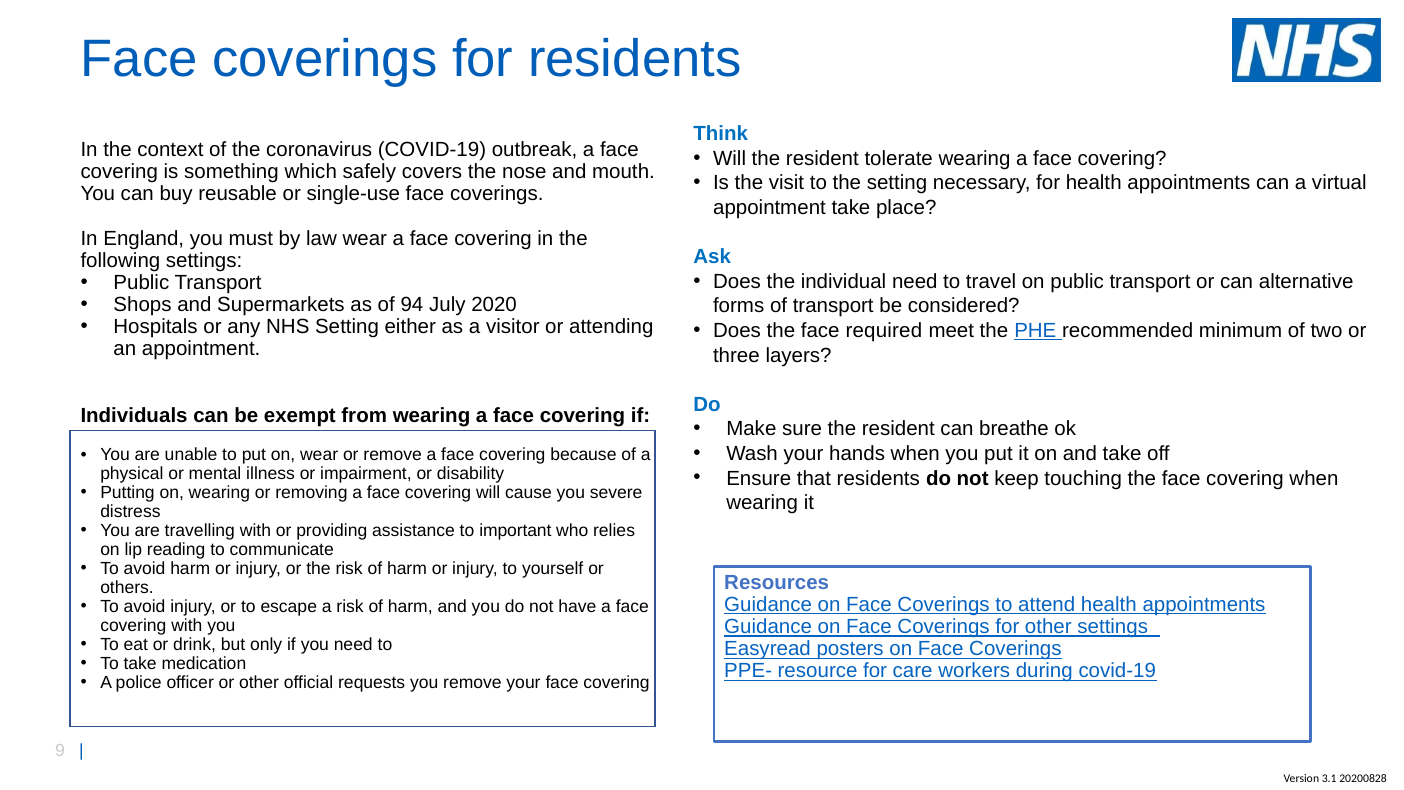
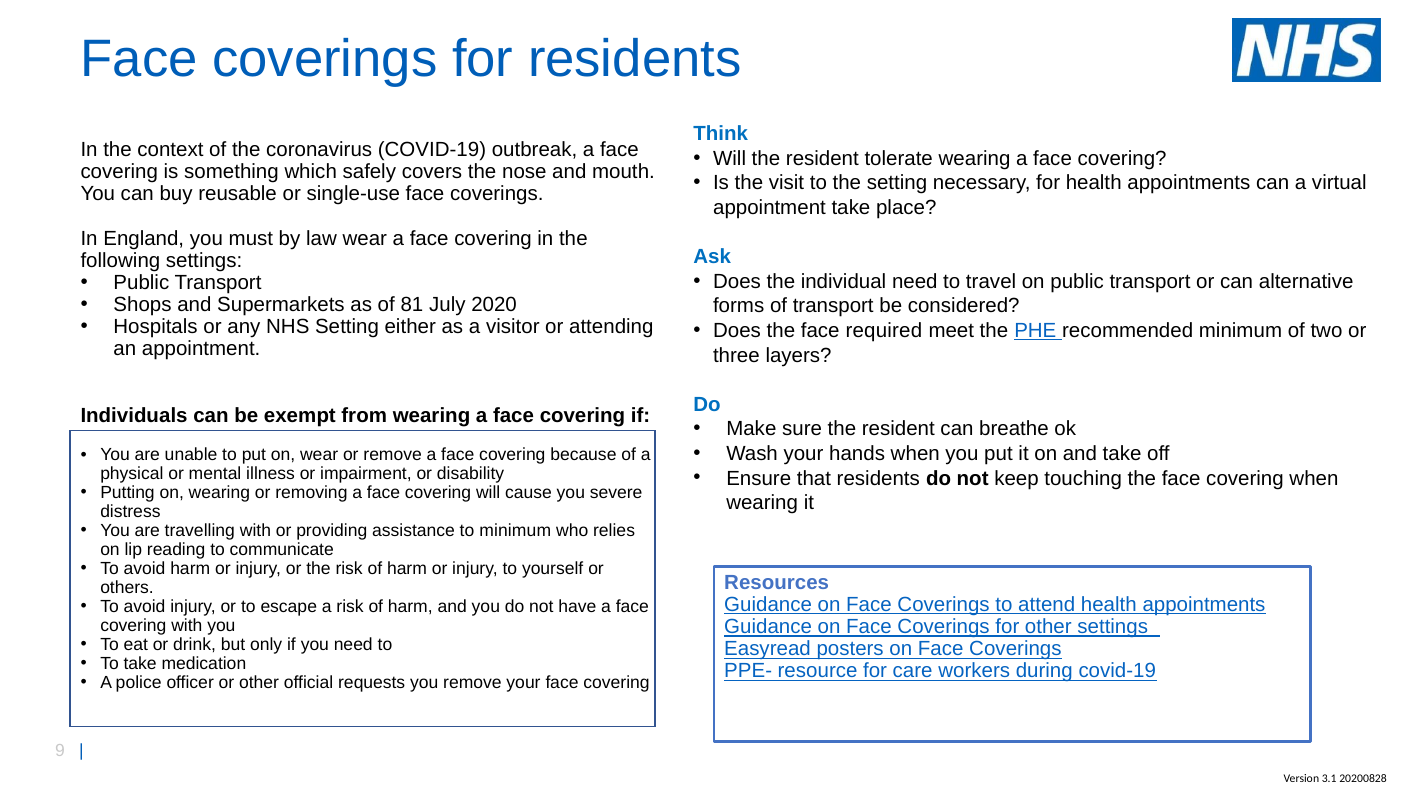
94: 94 -> 81 (412, 305)
to important: important -> minimum (515, 531)
